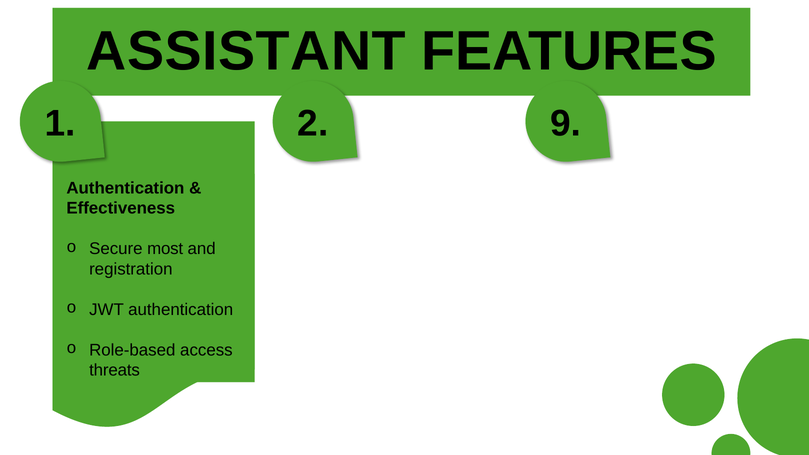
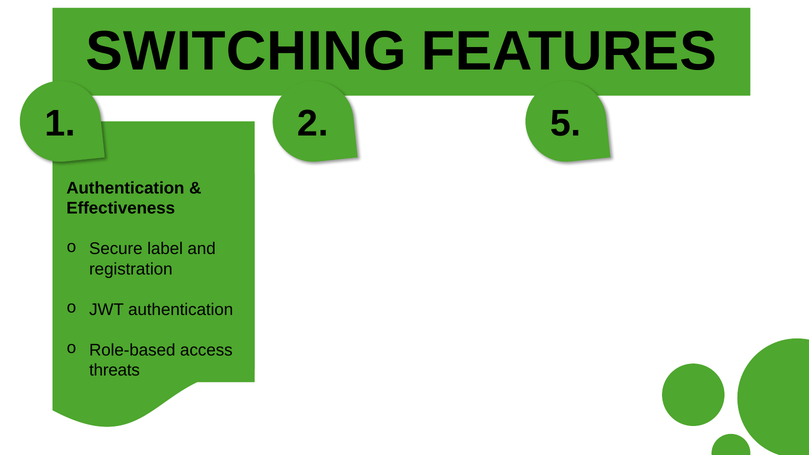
ASSISTANT: ASSISTANT -> SWITCHING (246, 51)
9: 9 -> 5 (566, 124)
most: most -> label (165, 249)
